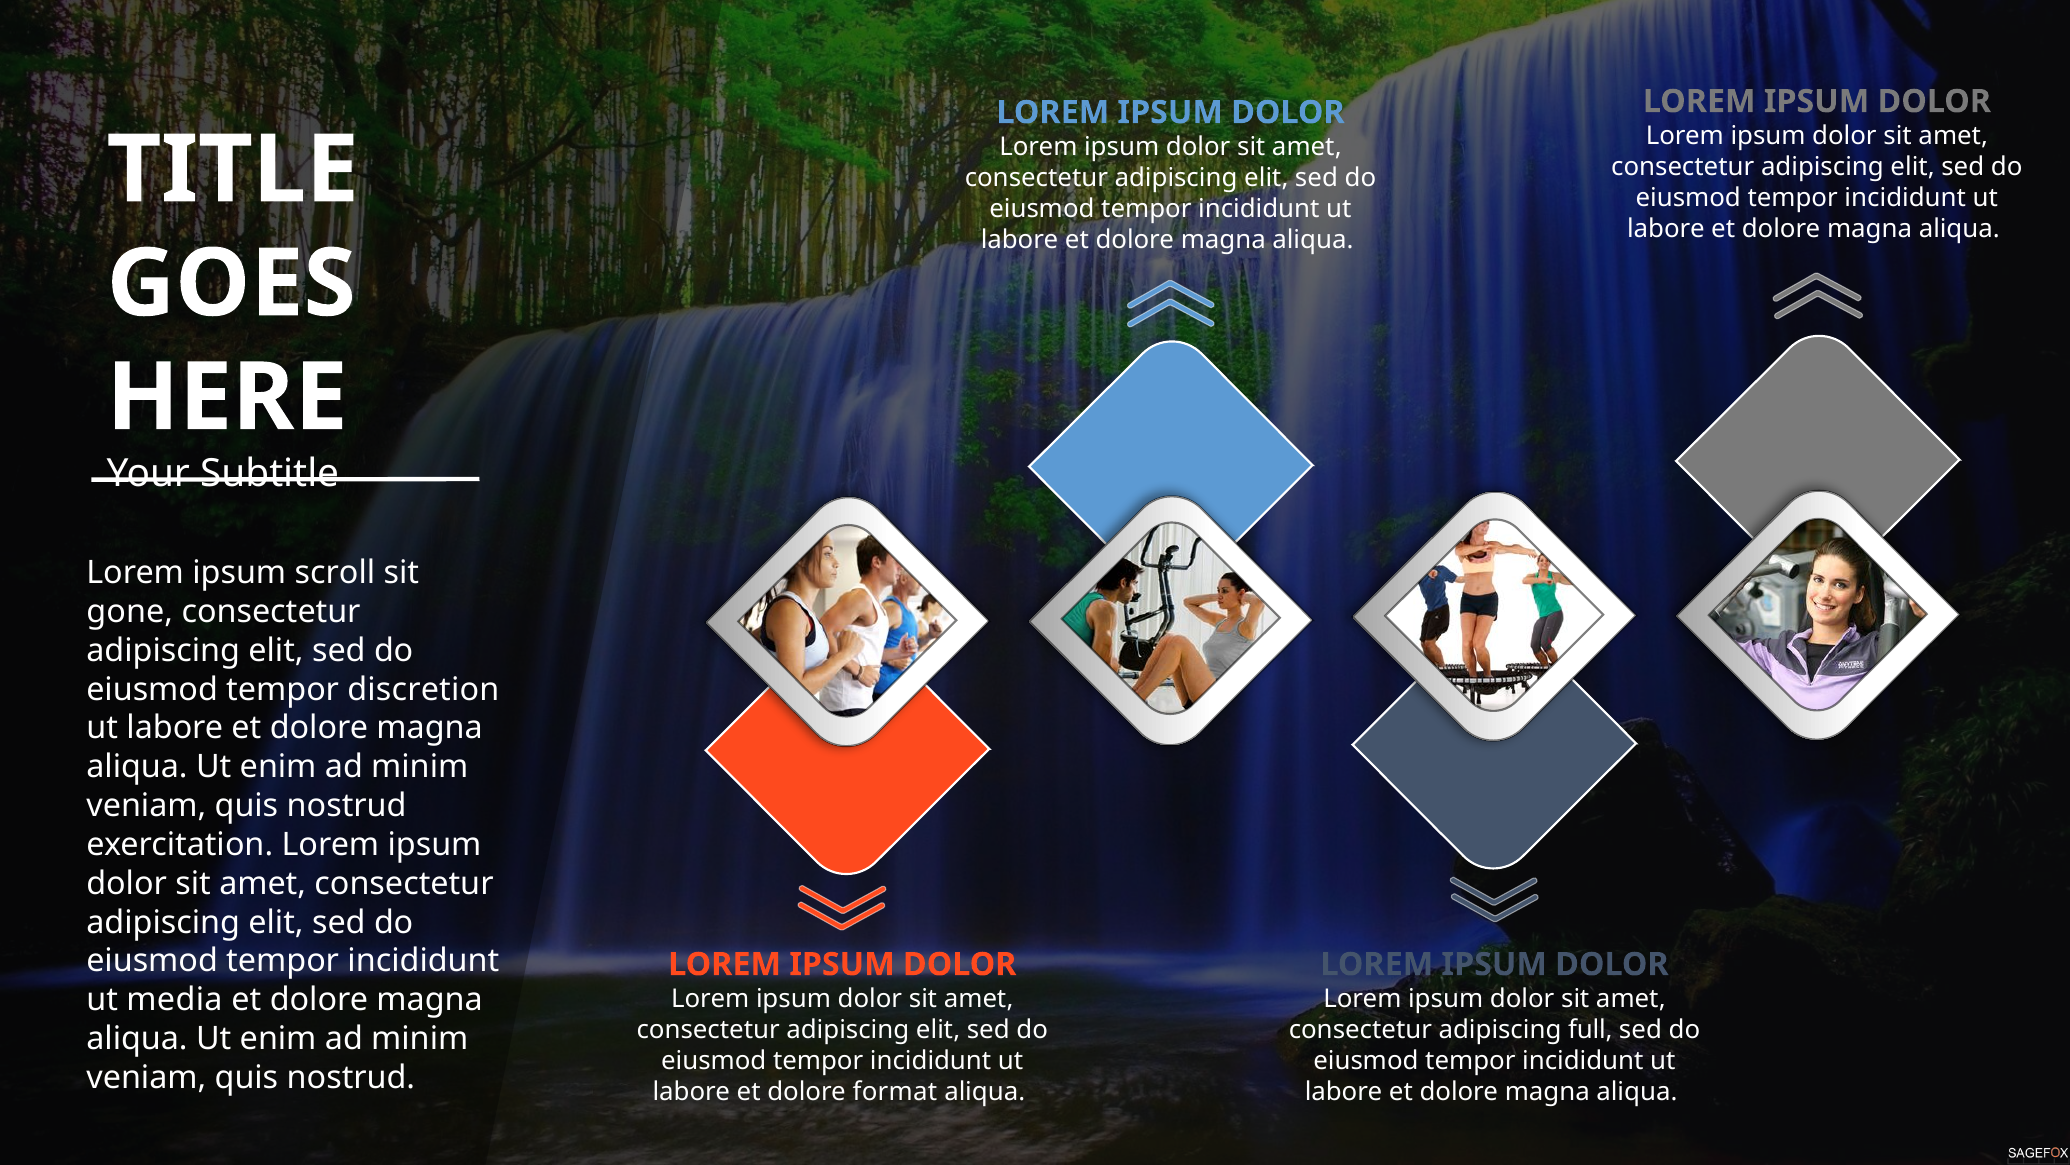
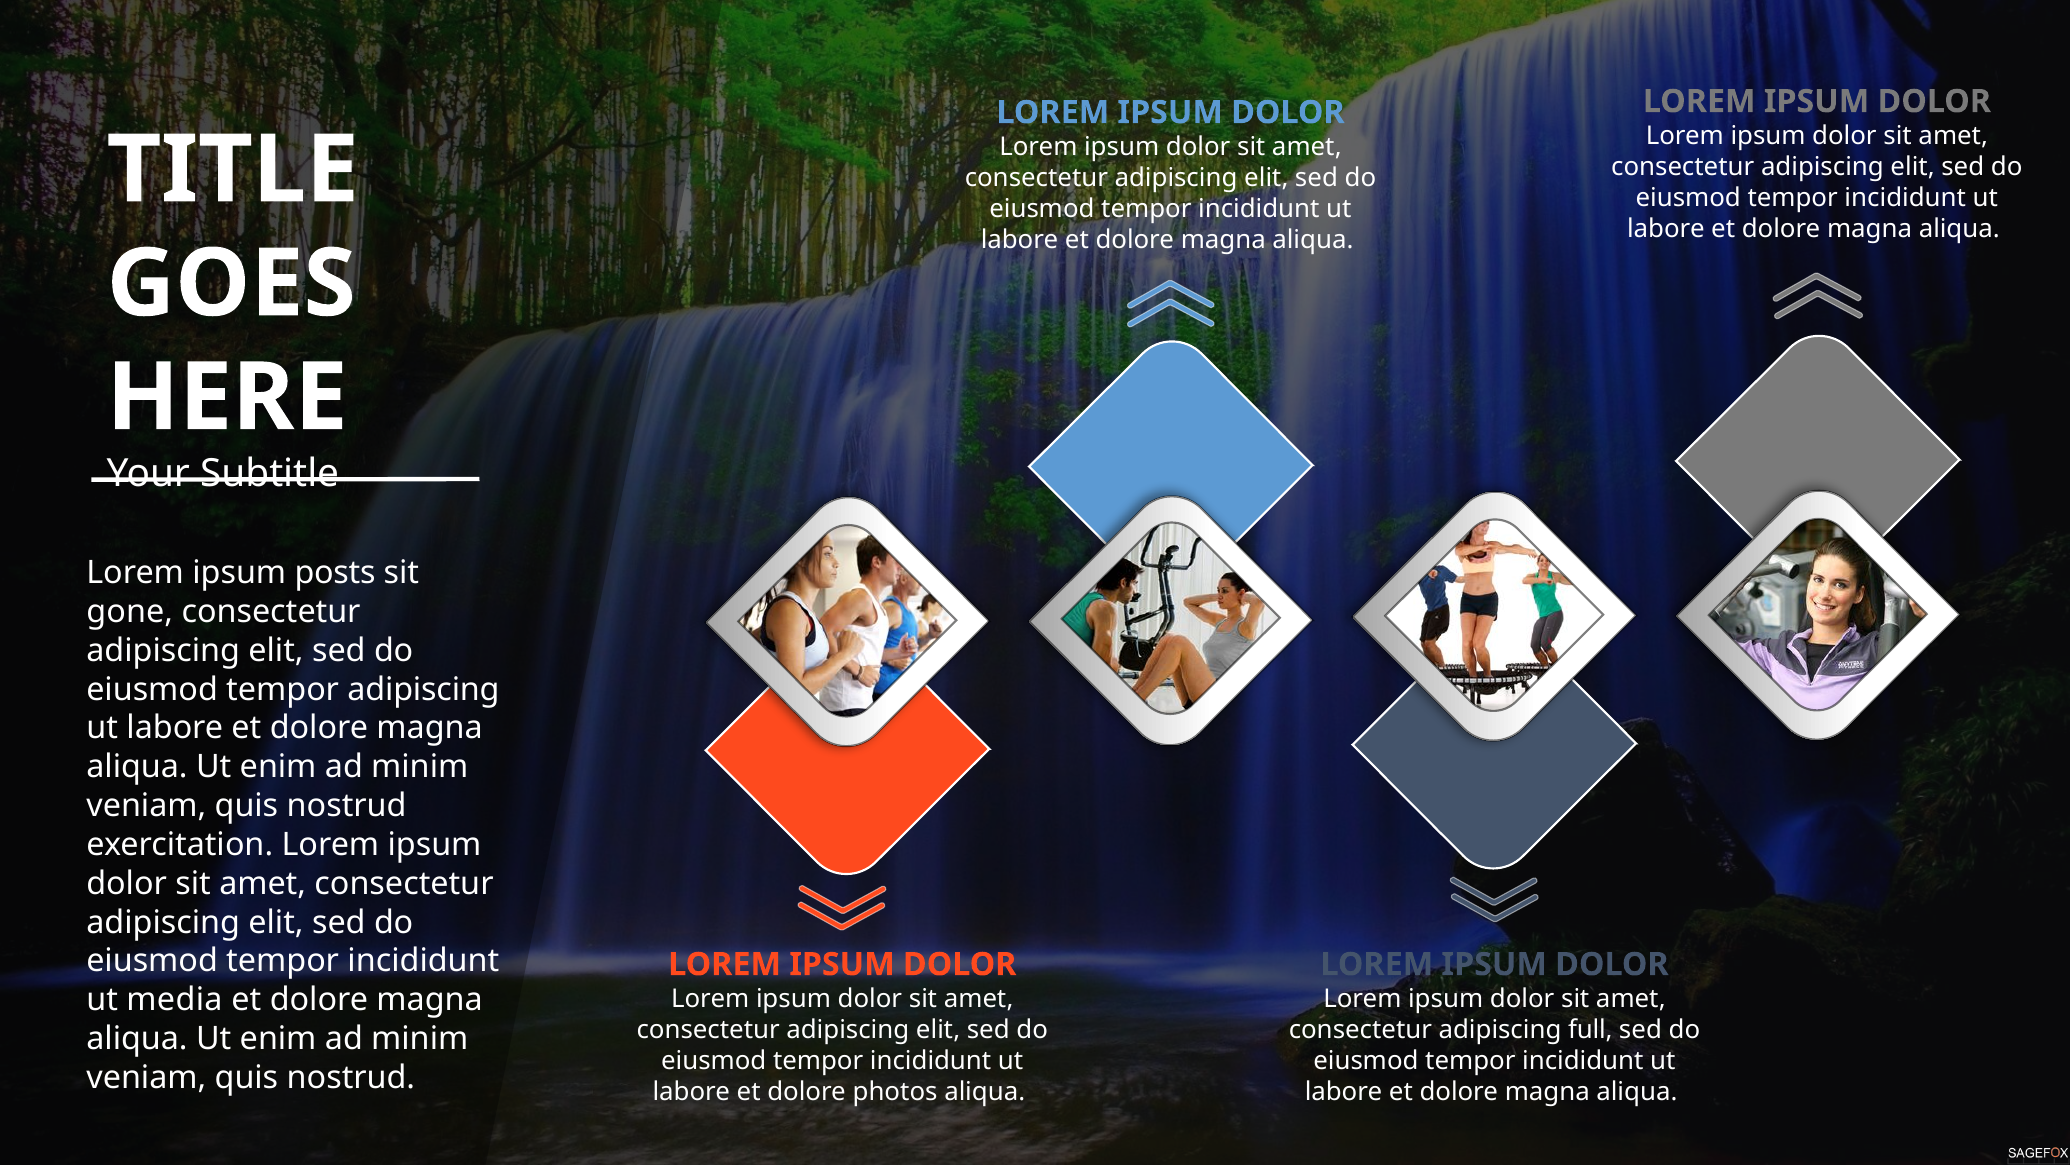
scroll: scroll -> posts (335, 573)
tempor discretion: discretion -> adipiscing (424, 689)
format: format -> photos (895, 1092)
